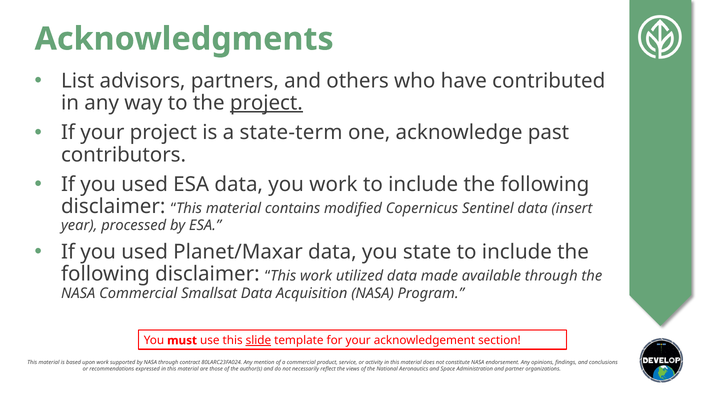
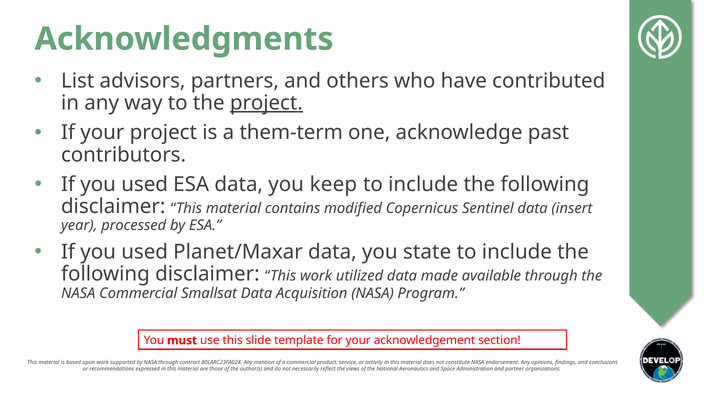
state-term: state-term -> them-term (291, 132)
you work: work -> keep (333, 184)
slide underline: present -> none (258, 340)
